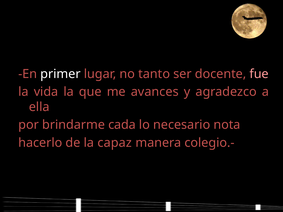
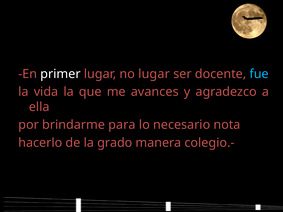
no tanto: tanto -> lugar (154, 74)
fue colour: pink -> light blue (259, 74)
cada: cada -> para (122, 125)
capaz: capaz -> grado (115, 143)
